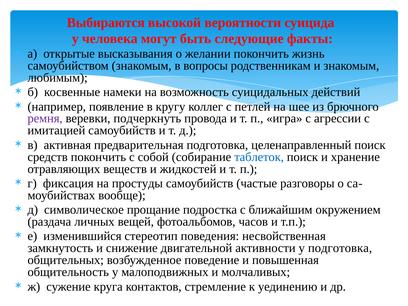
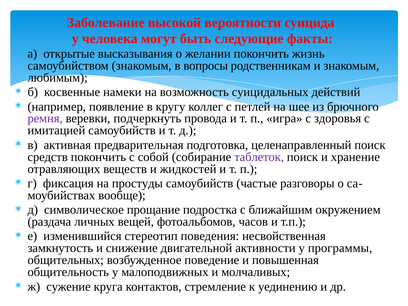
Выбираются: Выбираются -> Заболевание (106, 23)
агрессии: агрессии -> здоровья (338, 119)
таблеток colour: blue -> purple (259, 157)
у подготовка: подготовка -> программы (340, 248)
